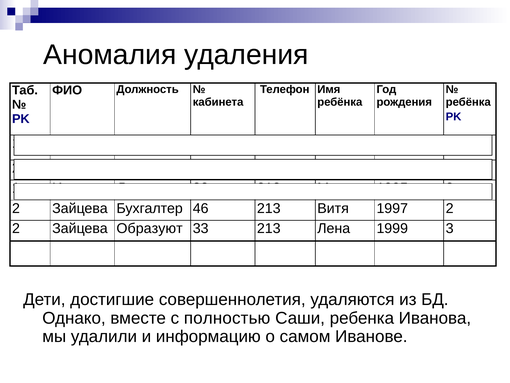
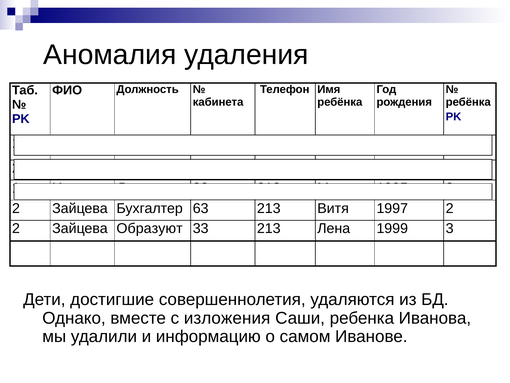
46: 46 -> 63 (201, 208)
полностью: полностью -> изложения (227, 318)
